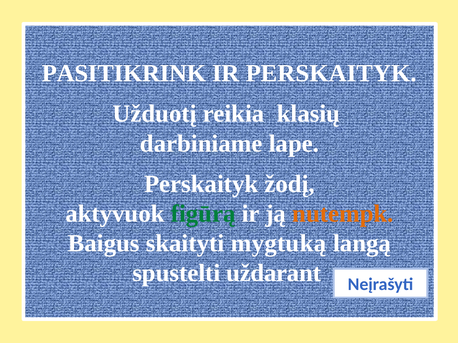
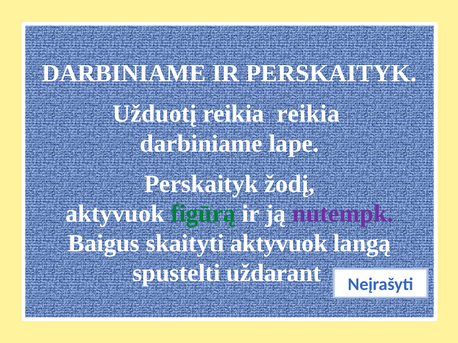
PASITIKRINK: PASITIKRINK -> DARBINIAME (124, 73)
reikia klasių: klasių -> reikia (308, 114)
nutempk colour: orange -> purple (343, 214)
skaityti mygtuką: mygtuką -> aktyvuok (279, 244)
